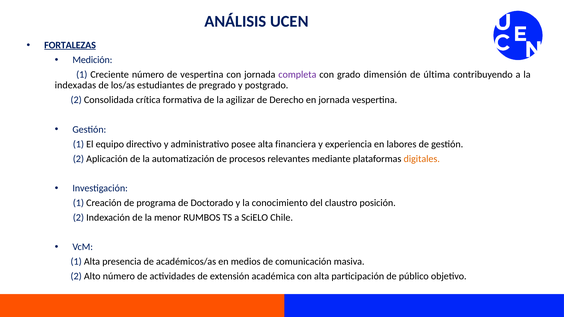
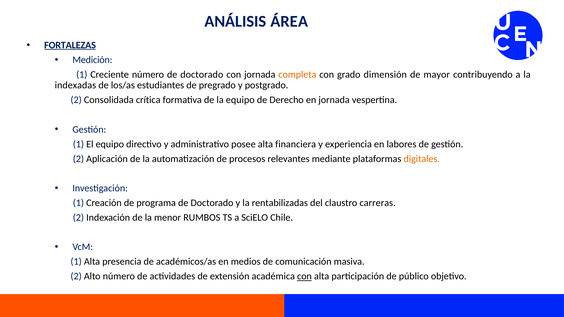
UCEN: UCEN -> ÁREA (289, 22)
número de vespertina: vespertina -> doctorado (202, 75)
completa colour: purple -> orange (297, 75)
última: última -> mayor (437, 75)
la agilizar: agilizar -> equipo (240, 100)
conocimiento: conocimiento -> rentabilizadas (280, 203)
posición: posición -> carreras (378, 203)
con underline: none -> present (304, 277)
